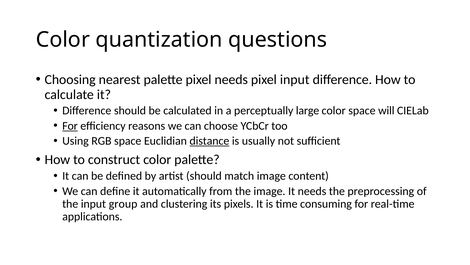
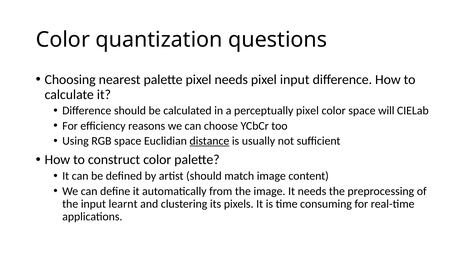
perceptually large: large -> pixel (307, 110)
For underline: present -> none (70, 126)
group: group -> learnt (123, 203)
